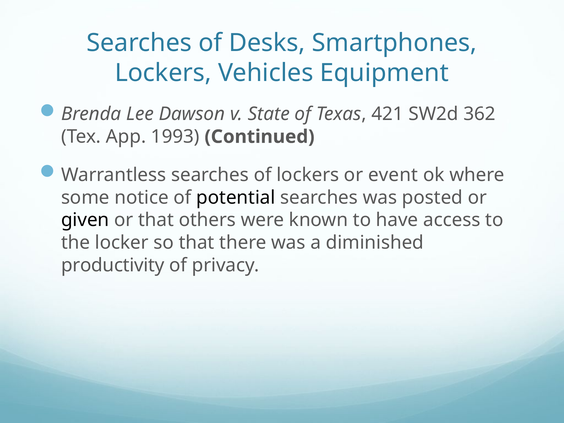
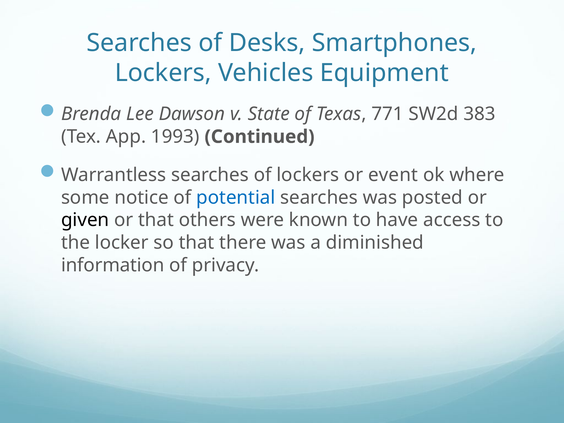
421: 421 -> 771 (387, 114)
362: 362 -> 383 (480, 114)
potential colour: black -> blue (236, 197)
productivity: productivity -> information (113, 265)
